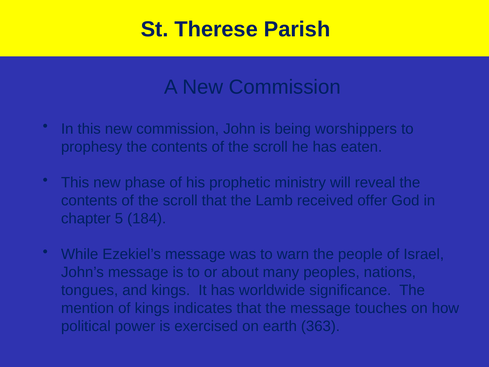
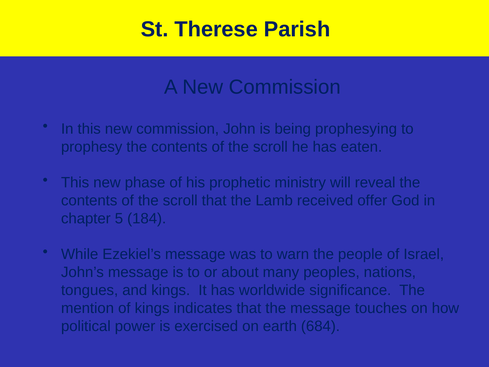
worshippers: worshippers -> prophesying (356, 129)
363: 363 -> 684 (320, 326)
